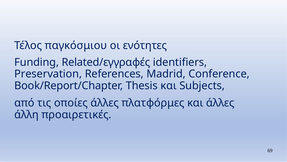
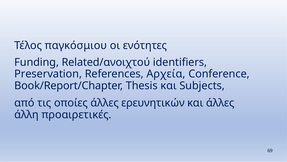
Related/εγγραφές: Related/εγγραφές -> Related/ανοιχτού (106, 62)
Madrid: Madrid -> Αρχεία (166, 74)
πλατφόρμες: πλατφόρμες -> ερευνητικών (153, 103)
